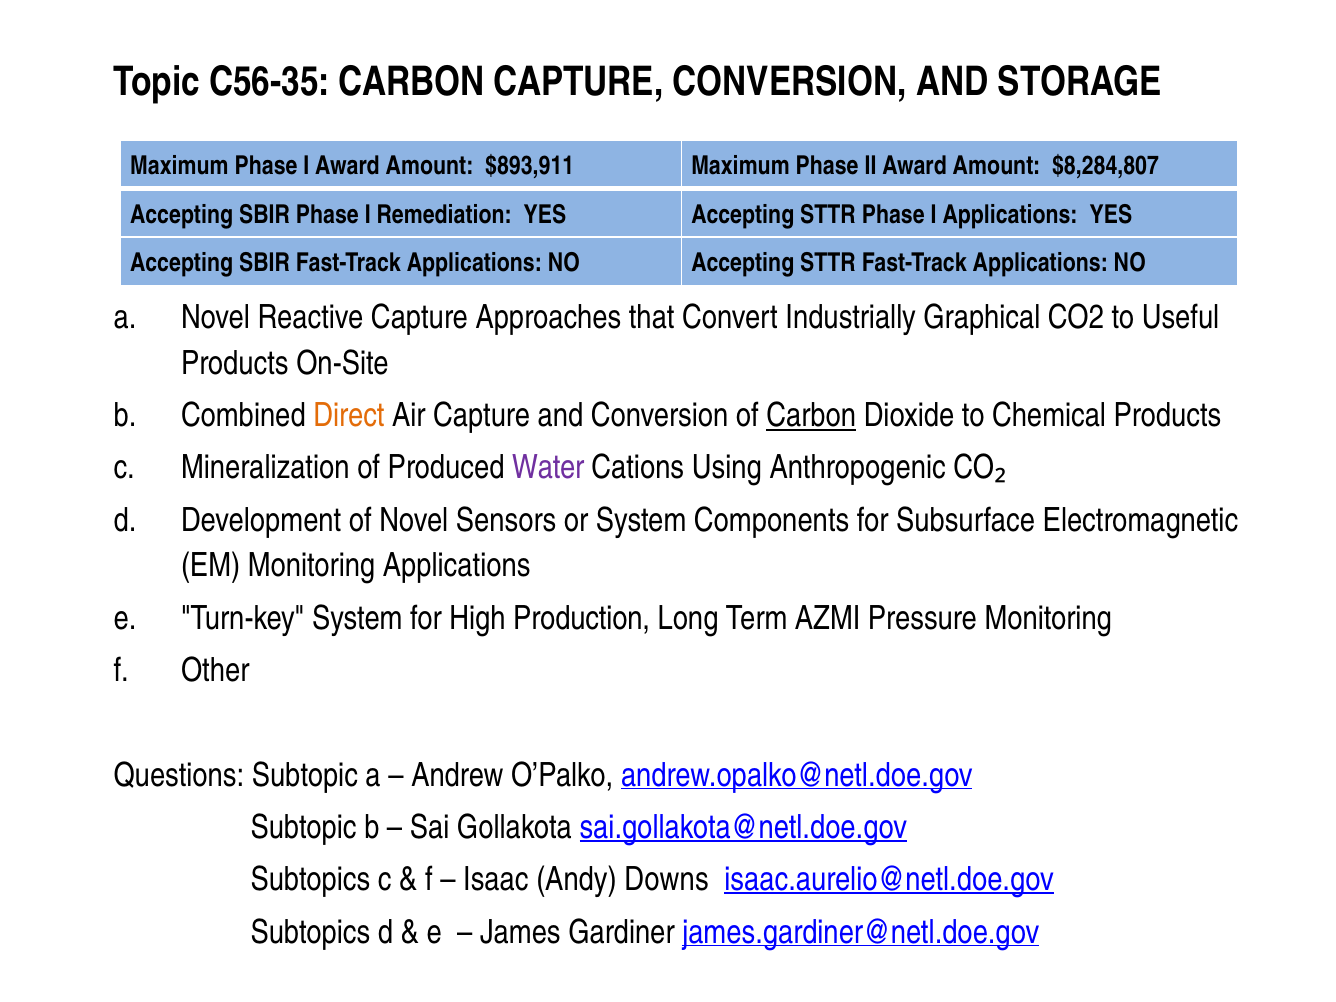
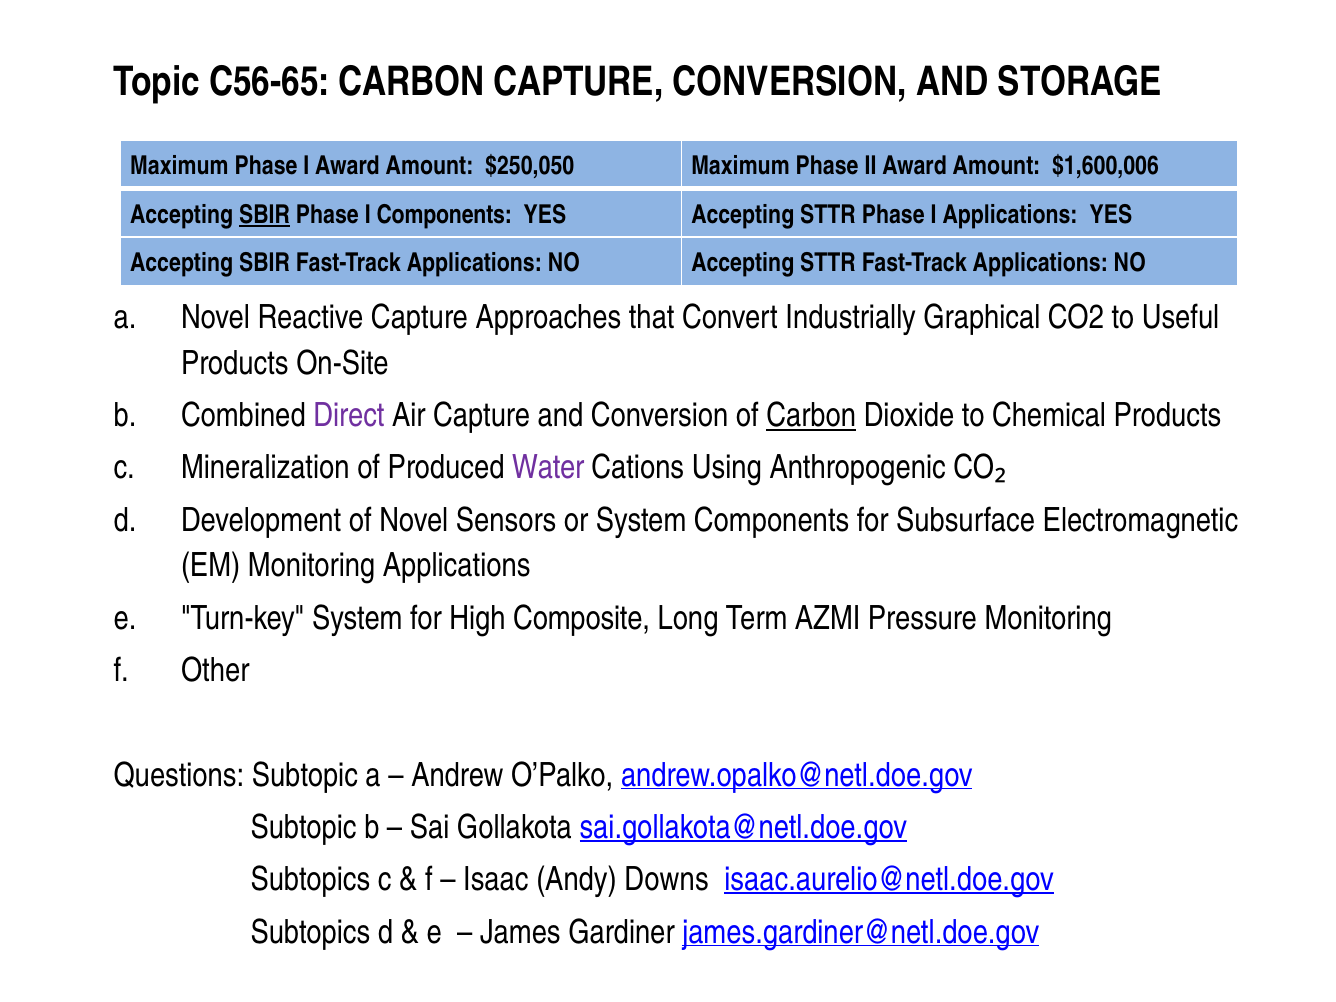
C56-35: C56-35 -> C56-65 (270, 82)
$893,911: $893,911 -> $250,050 (530, 166)
$8,284,807: $8,284,807 -> $1,600,006 (1106, 166)
SBIR underline: none -> present (265, 215)
I Remediation: Remediation -> Components (444, 215)
Direct colour: orange -> purple (349, 415)
Production: Production -> Composite (582, 618)
